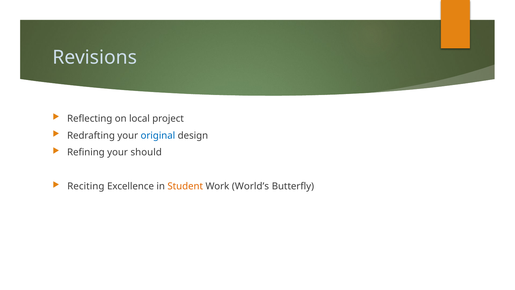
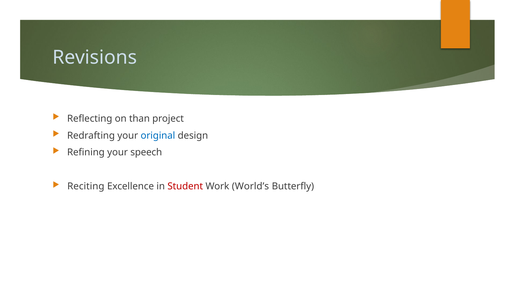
local: local -> than (139, 118)
should: should -> speech (146, 152)
Student colour: orange -> red (185, 186)
